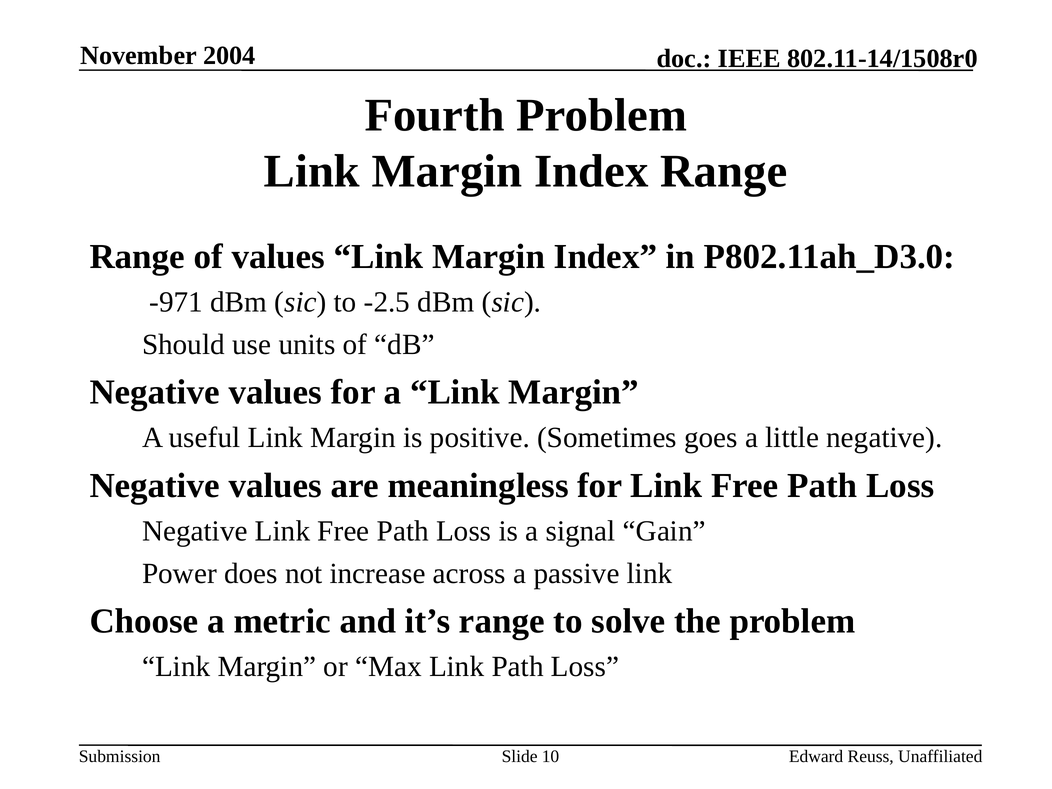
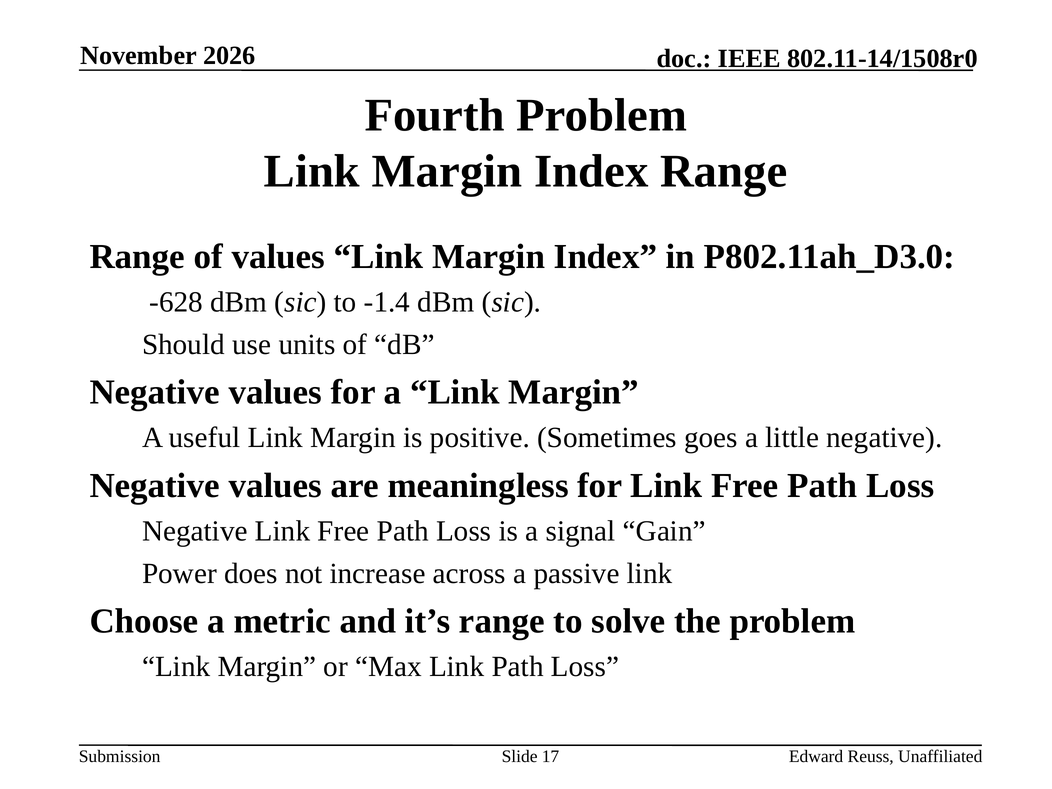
2004: 2004 -> 2026 (229, 56)
-971: -971 -> -628 (176, 302)
-2.5: -2.5 -> -1.4 (387, 302)
10: 10 -> 17 (551, 757)
